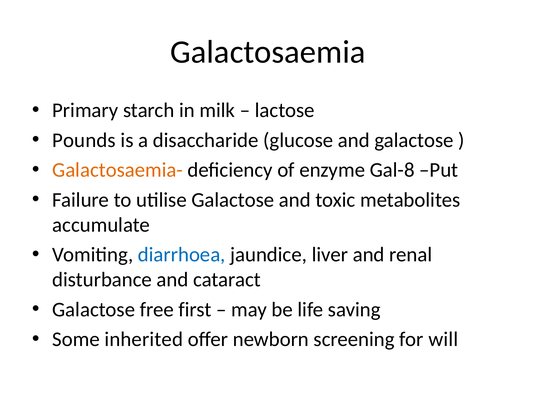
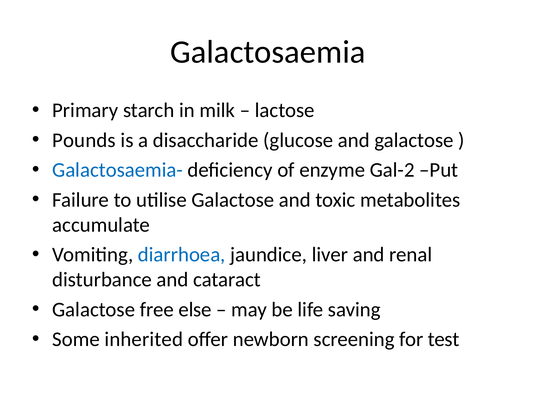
Galactosaemia- colour: orange -> blue (118, 170)
Gal-8: Gal-8 -> Gal-2 (392, 170)
first: first -> else (195, 309)
will: will -> test (444, 339)
